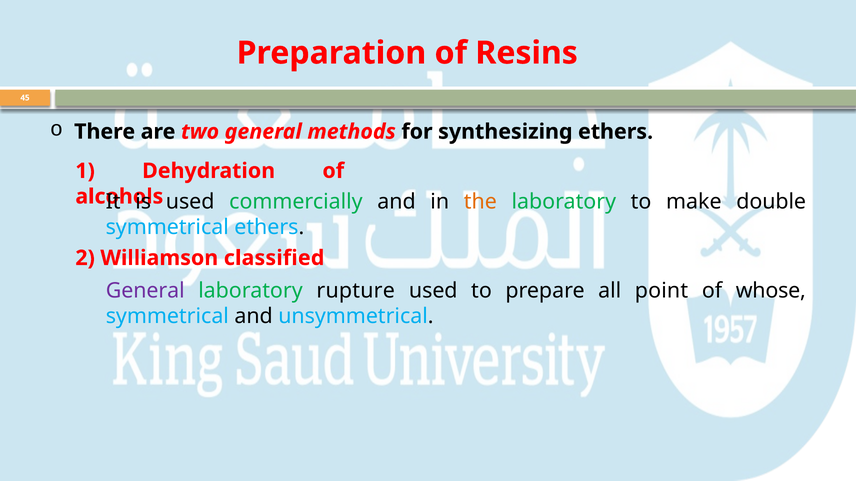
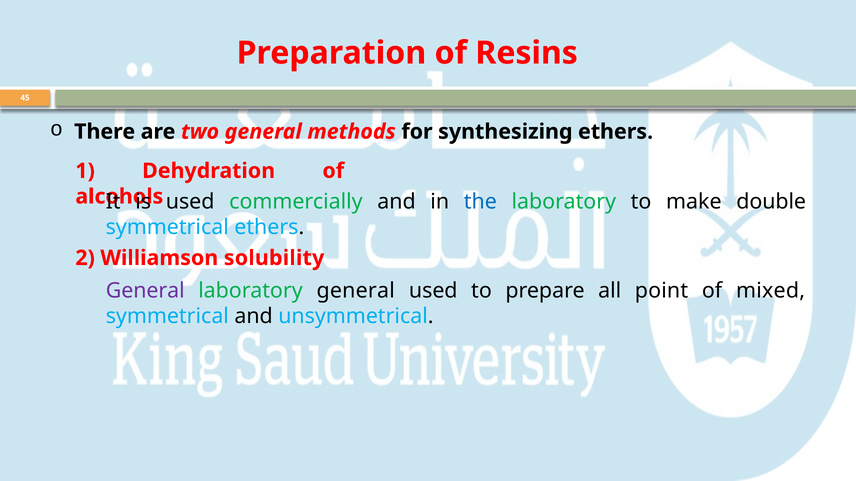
the colour: orange -> blue (480, 202)
classified: classified -> solubility (274, 258)
laboratory rupture: rupture -> general (356, 291)
whose: whose -> mixed (771, 291)
